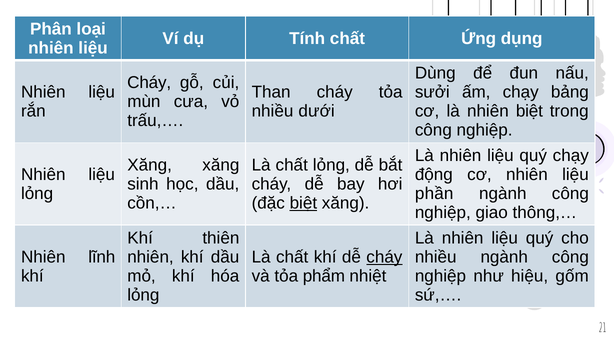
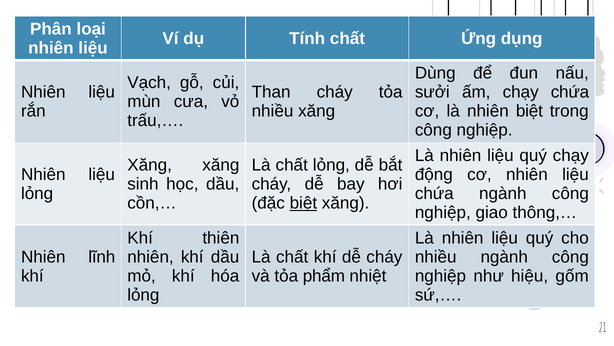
Cháy: Cháy -> Vạch (149, 83)
chạy bảng: bảng -> chứa (570, 92)
nhiều dưới: dưới -> xăng (317, 111)
phần: phần -> chứa (434, 193)
cháy underline: present -> none (384, 257)
